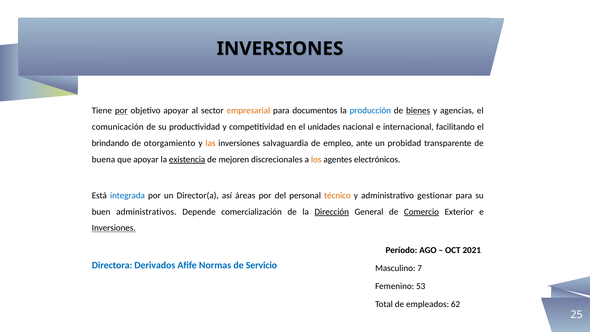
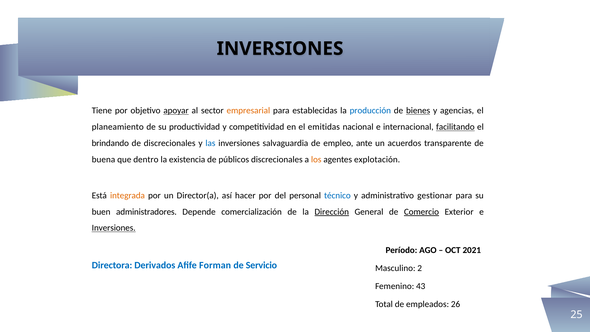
por underline: present -> none (121, 111)
apoyar underline: none -> present (176, 111)
documentos: documentos -> establecidas (315, 111)
comunicación: comunicación -> planeamiento (118, 127)
unidades: unidades -> emitidas (324, 127)
facilitando underline: none -> present (455, 127)
de otorgamiento: otorgamiento -> discrecionales (170, 143)
las colour: orange -> blue (210, 143)
probidad: probidad -> acuerdos (404, 143)
que apoyar: apoyar -> dentro (146, 159)
existencia underline: present -> none (187, 159)
mejoren: mejoren -> públicos (234, 159)
electrónicos: electrónicos -> explotación (377, 159)
integrada colour: blue -> orange (127, 195)
áreas: áreas -> hacer (245, 195)
técnico colour: orange -> blue (337, 195)
administrativos: administrativos -> administradores (146, 212)
Normas: Normas -> Forman (215, 265)
7: 7 -> 2 (420, 268)
53: 53 -> 43 (421, 286)
62: 62 -> 26 (456, 304)
